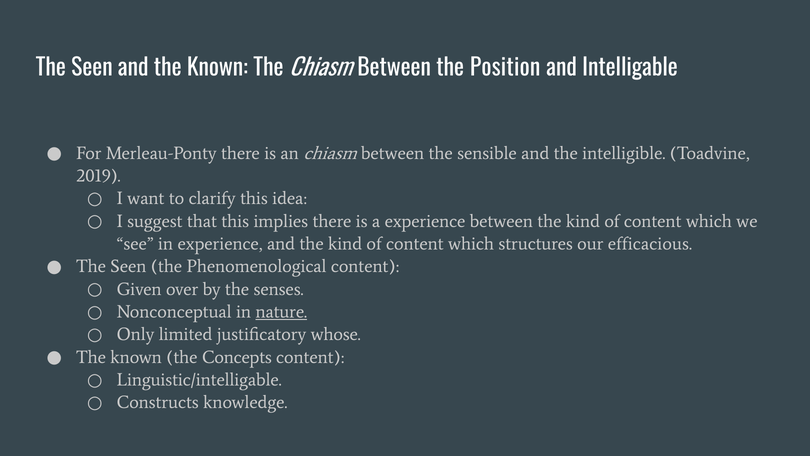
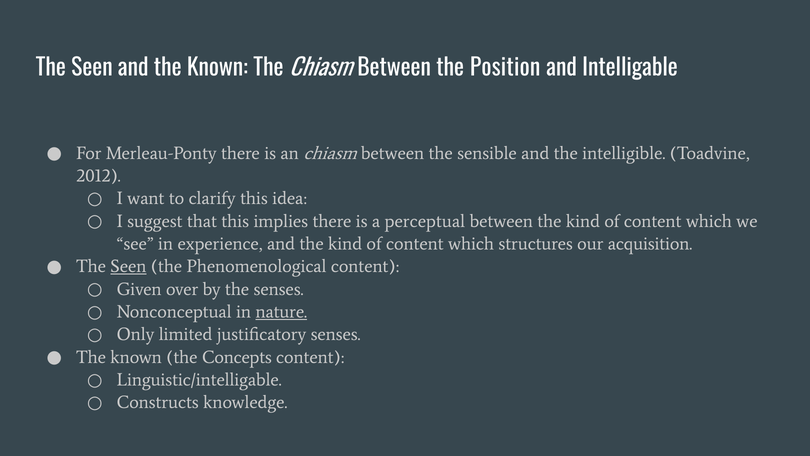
2019: 2019 -> 2012 (98, 176)
a experience: experience -> perceptual (425, 221)
efficacious: efficacious -> acquisition (650, 244)
Seen underline: none -> present (128, 266)
justificatory whose: whose -> senses (336, 334)
